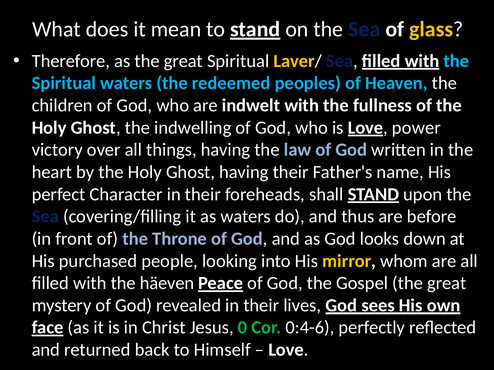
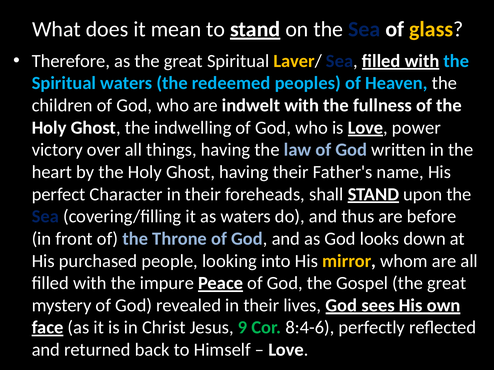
häeven: häeven -> impure (167, 283)
0: 0 -> 9 (243, 328)
0:4-6: 0:4-6 -> 8:4-6 (310, 328)
